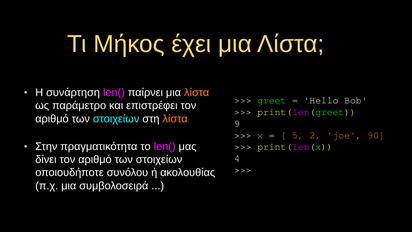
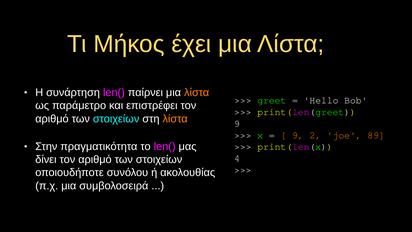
5: 5 -> 9 (298, 135)
90: 90 -> 89 (376, 135)
